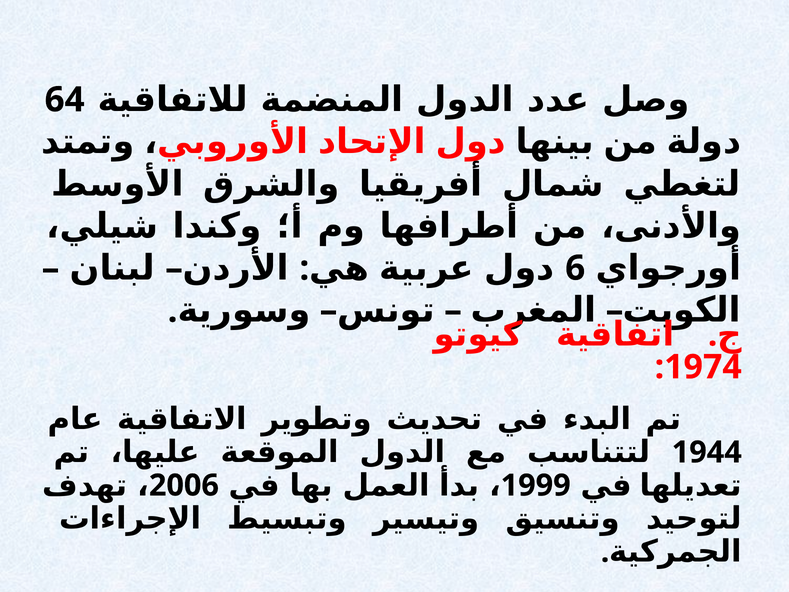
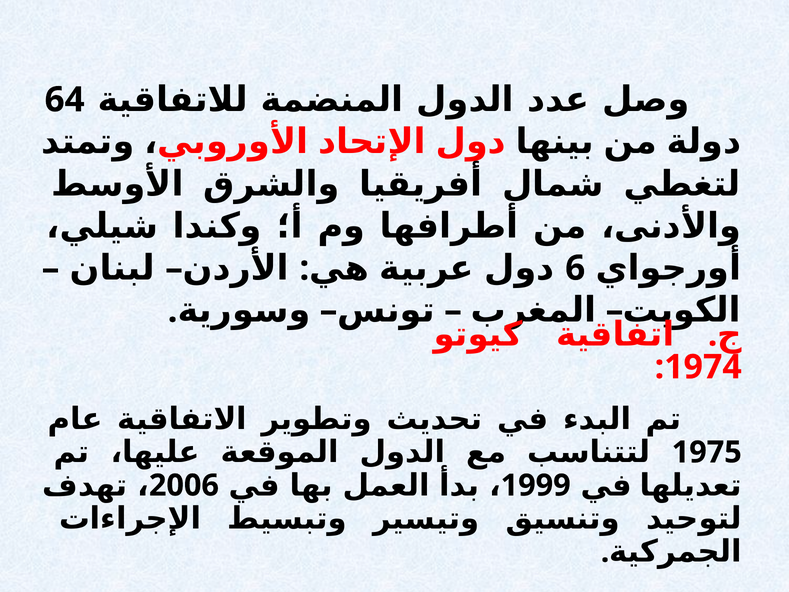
1944: 1944 -> 1975 (707, 452)
